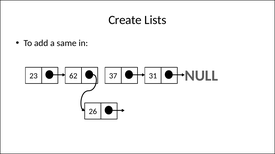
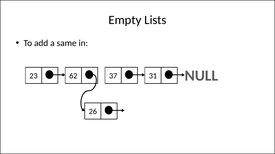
Create: Create -> Empty (125, 20)
